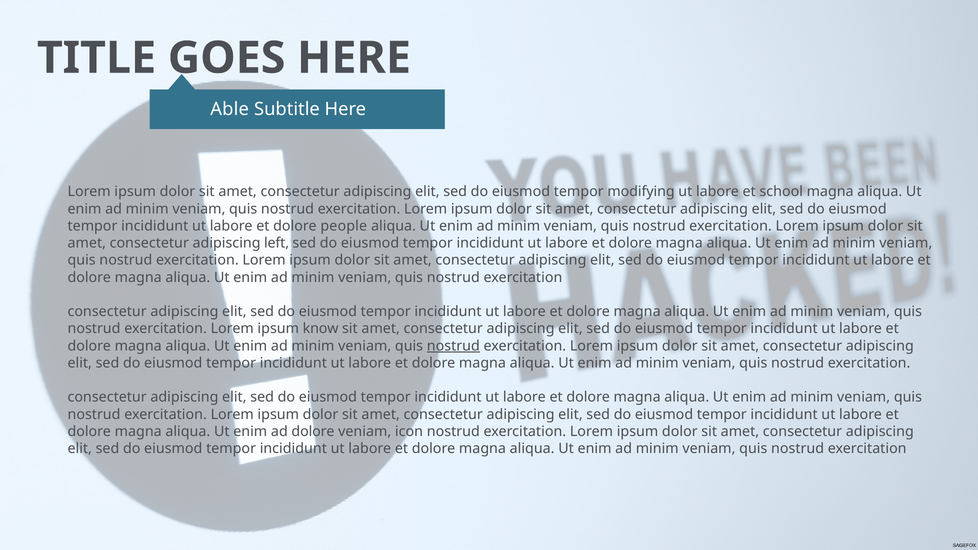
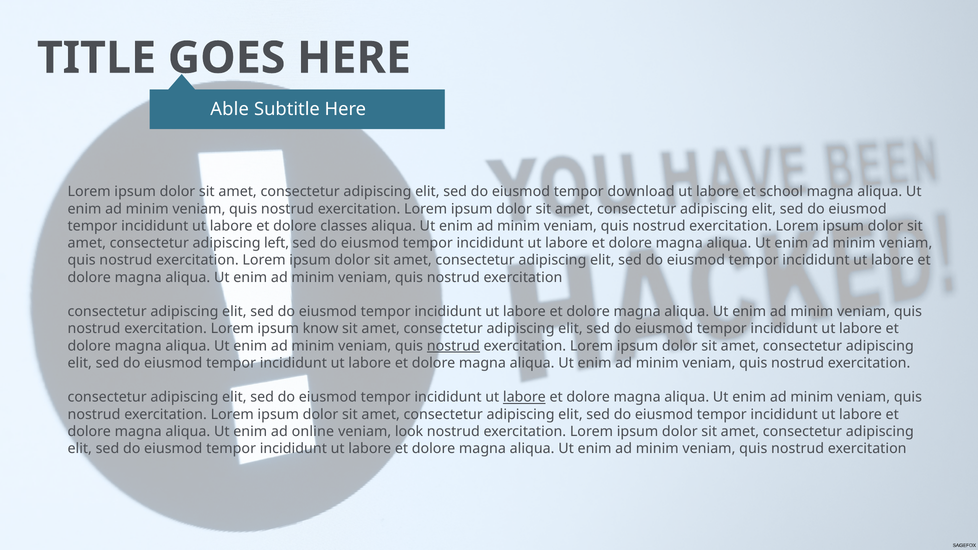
modifying: modifying -> download (641, 192)
people: people -> classes (344, 226)
labore underline: none -> present (524, 397)
ad dolore: dolore -> online (313, 432)
icon: icon -> look (409, 432)
